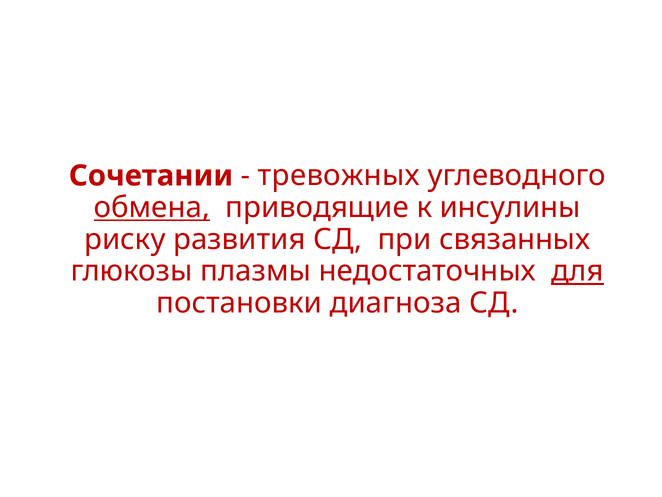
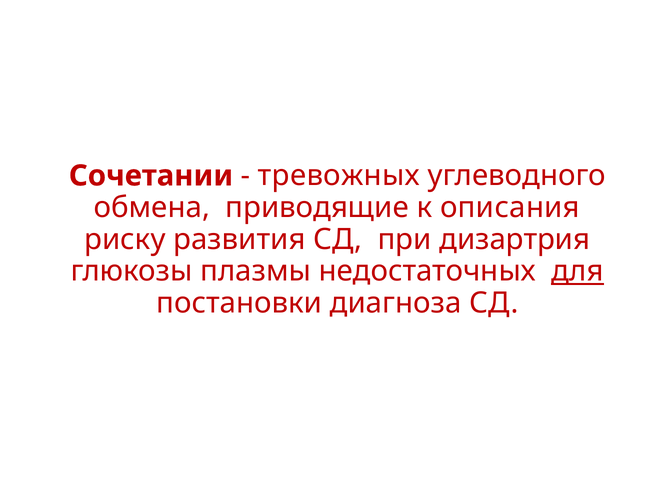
обмена underline: present -> none (152, 207)
инсулины: инсулины -> описания (510, 207)
связанных: связанных -> дизартрия (515, 239)
